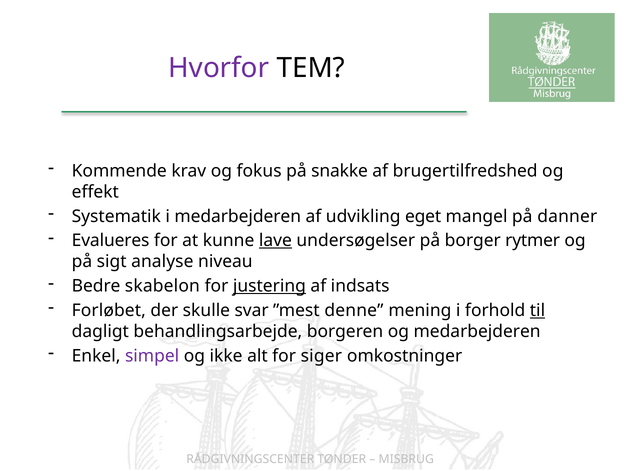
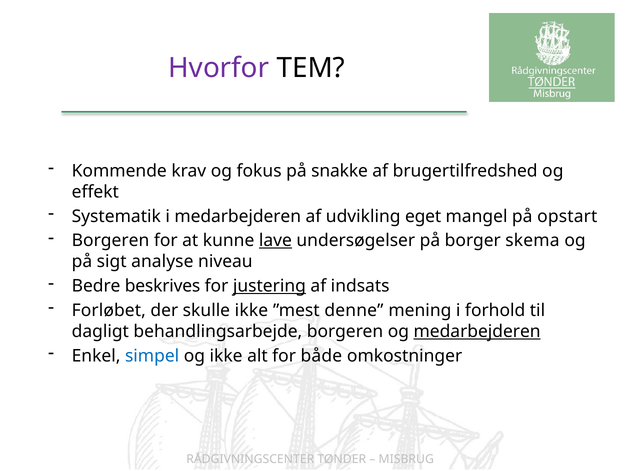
danner: danner -> opstart (567, 216)
Evalueres: Evalueres -> Borgeren (111, 240)
rytmer: rytmer -> skema (532, 240)
skabelon: skabelon -> beskrives (163, 286)
skulle svar: svar -> ikke (251, 310)
til underline: present -> none (537, 310)
medarbejderen underline: none -> present (477, 331)
simpel colour: purple -> blue (152, 355)
siger: siger -> både (321, 355)
